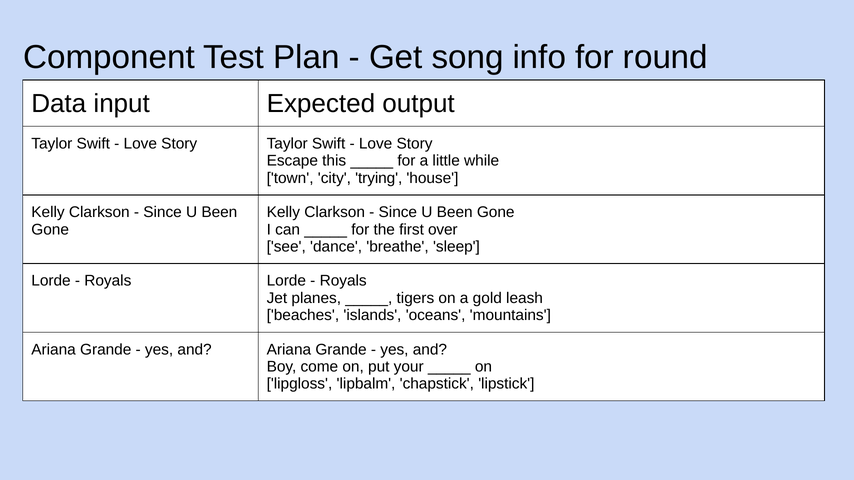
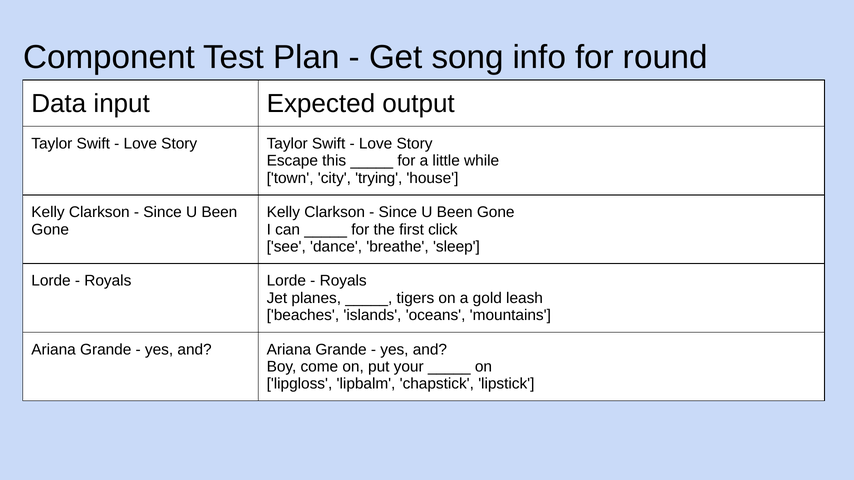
over: over -> click (443, 230)
